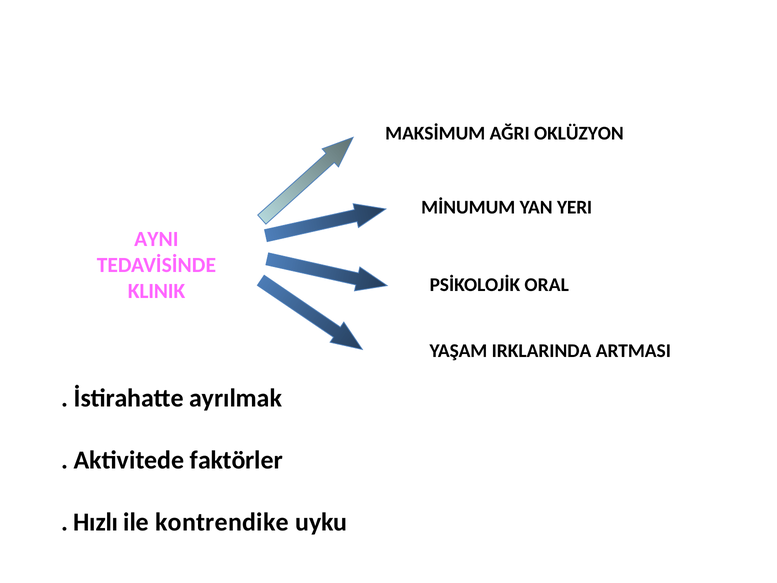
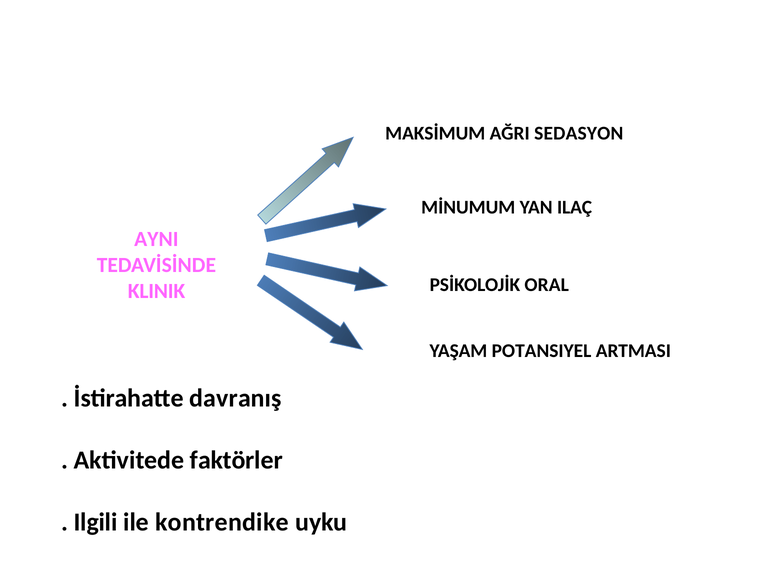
OKLÜZYON: OKLÜZYON -> SEDASYON (579, 133)
YERI: YERI -> ILAÇ (575, 207)
IRKLARINDA: IRKLARINDA -> POTANSIYEL (542, 351)
ayrılmak: ayrılmak -> davranış (236, 398)
Hızlı: Hızlı -> Ilgili (96, 522)
